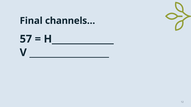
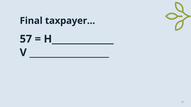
channels…: channels… -> taxpayer… (70, 21)
